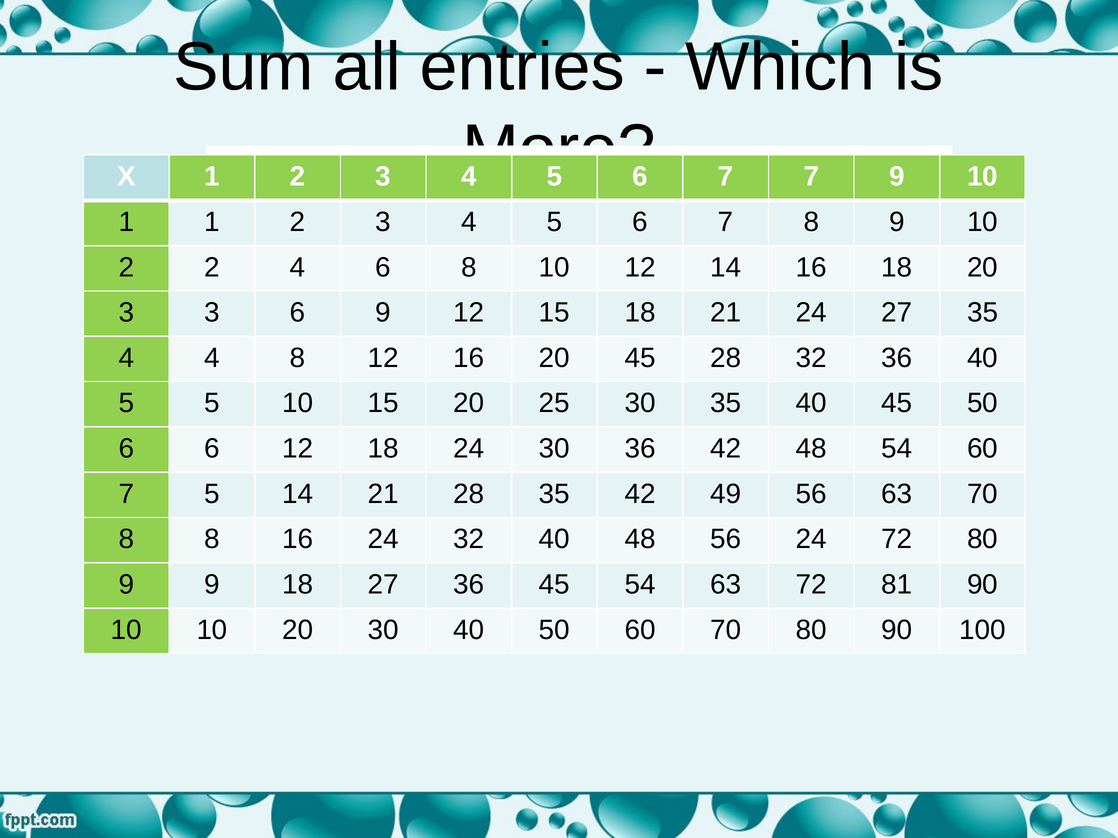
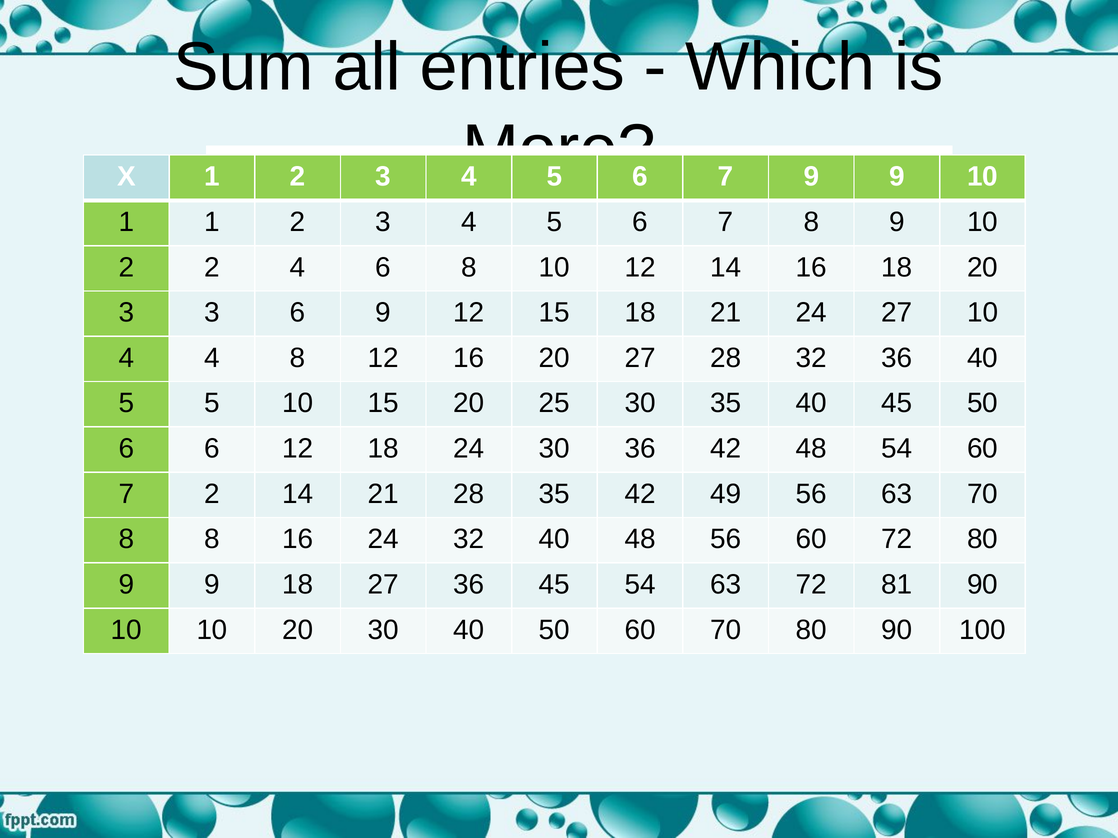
7 7: 7 -> 9 (811, 177)
35: 35 -> 10 (983, 313)
20 45: 45 -> 27 (640, 358)
7 5: 5 -> 2 (212, 494)
56 24: 24 -> 60 (811, 540)
